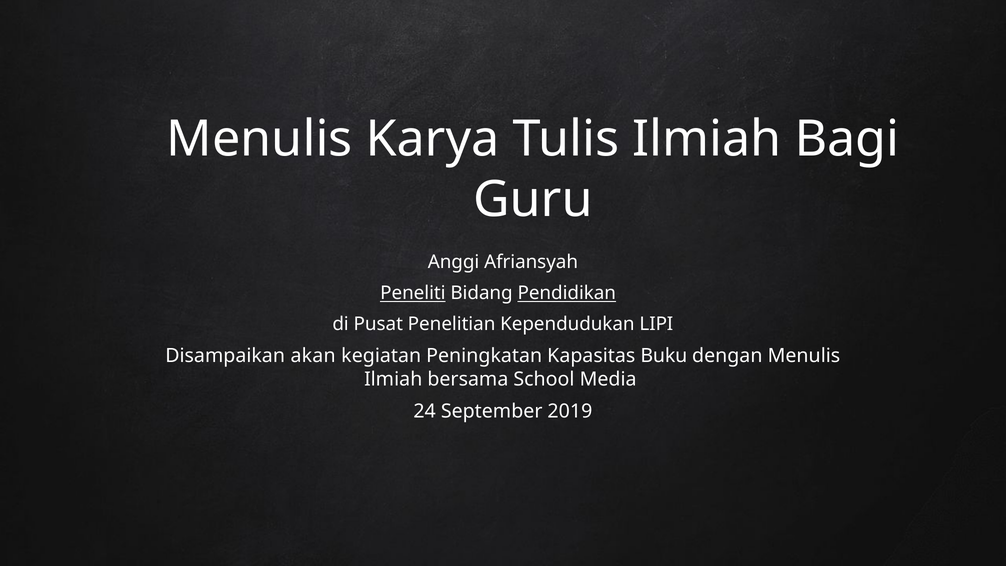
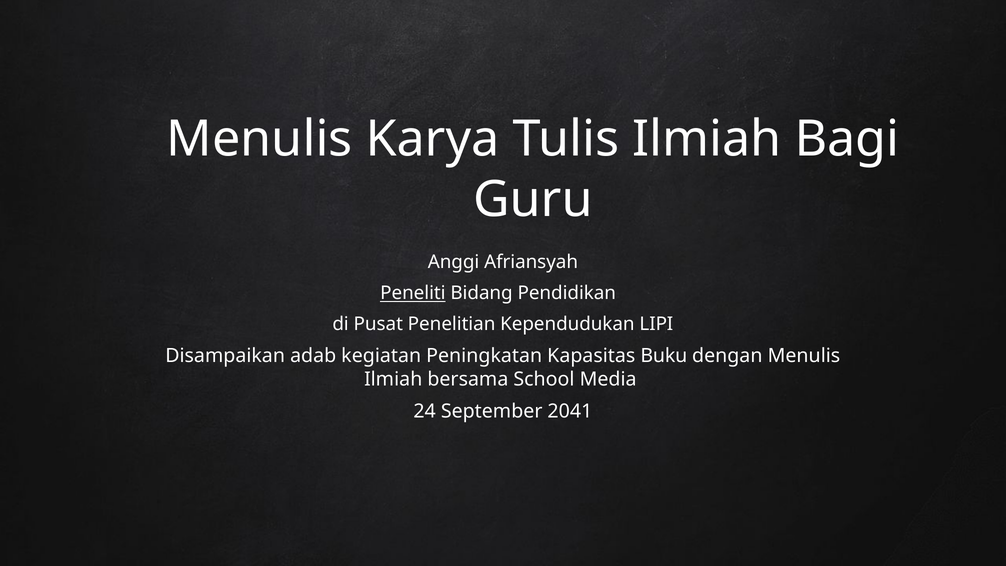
Pendidikan underline: present -> none (567, 293)
akan: akan -> adab (313, 356)
2019: 2019 -> 2041 (570, 411)
